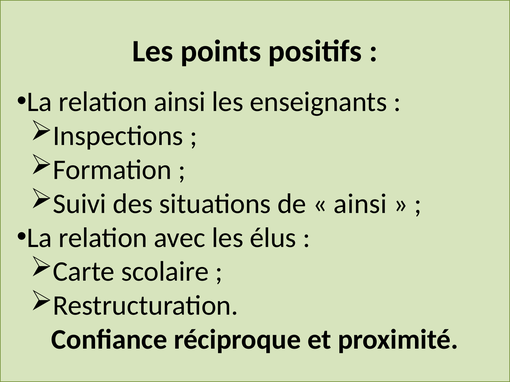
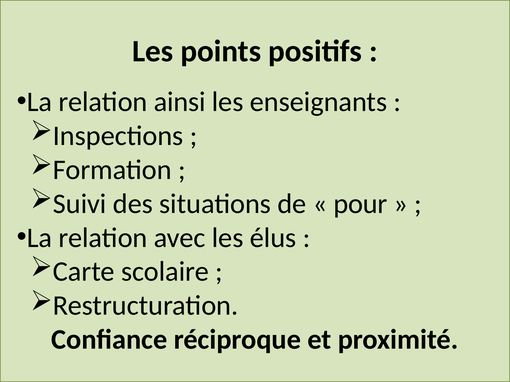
ainsi: ainsi -> pour (360, 204)
